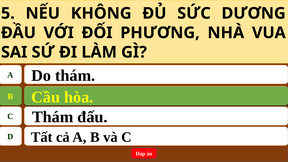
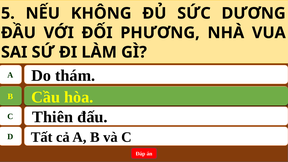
C Thám: Thám -> Thiên (53, 117)
